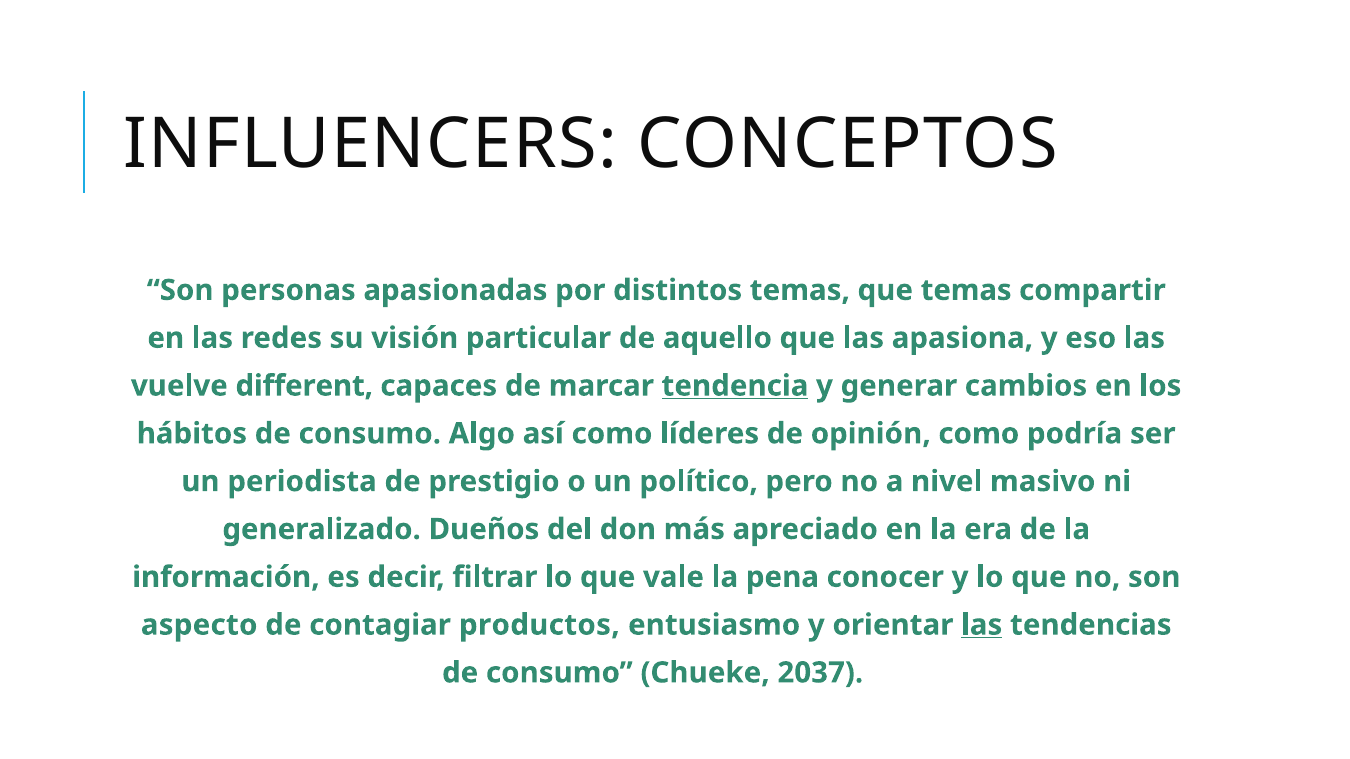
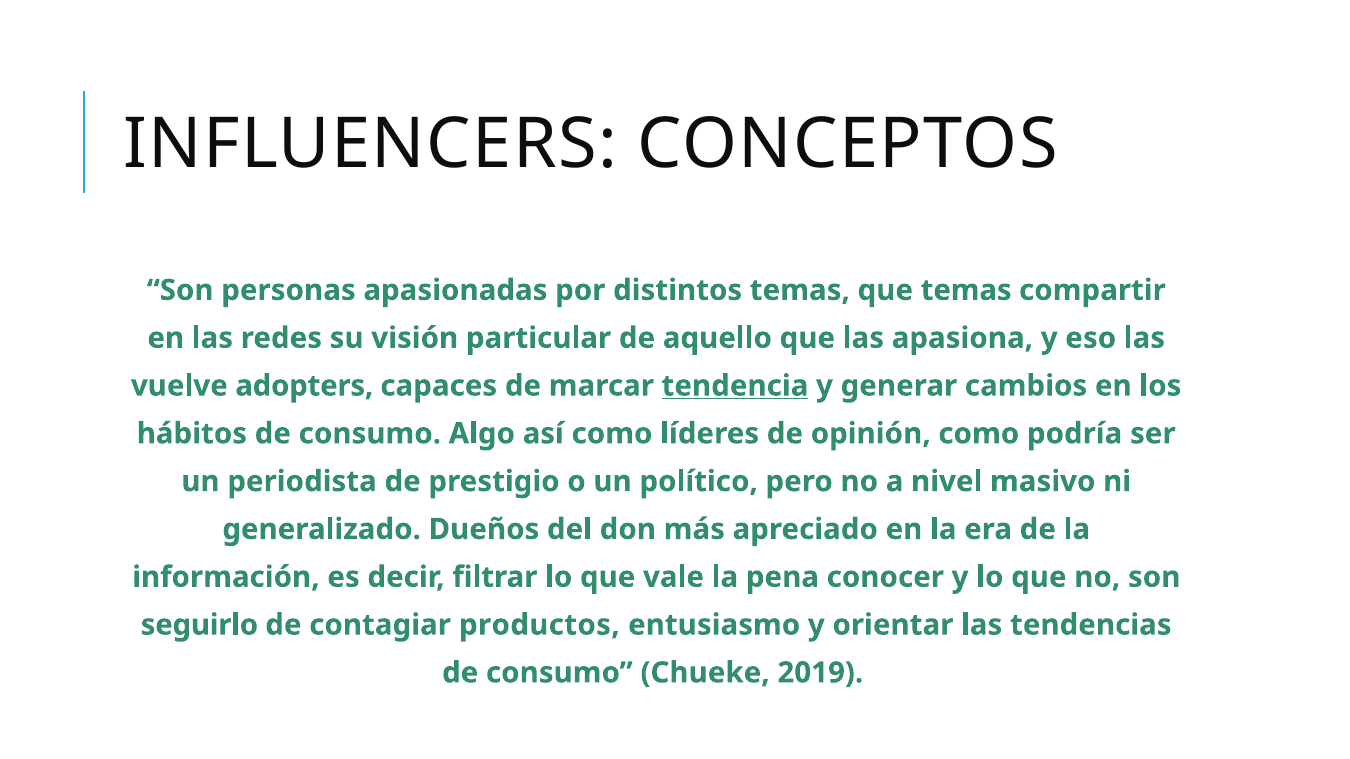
different: different -> adopters (304, 386)
aspecto: aspecto -> seguirlo (199, 625)
las underline: present -> none (982, 625)
2037: 2037 -> 2019 (820, 673)
